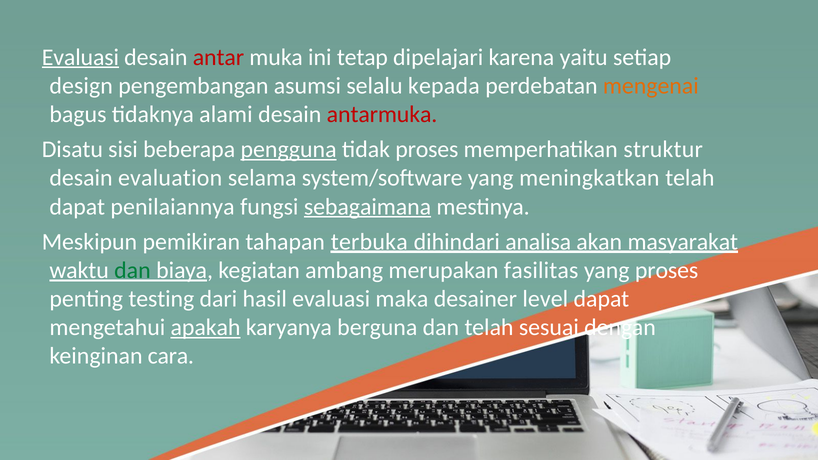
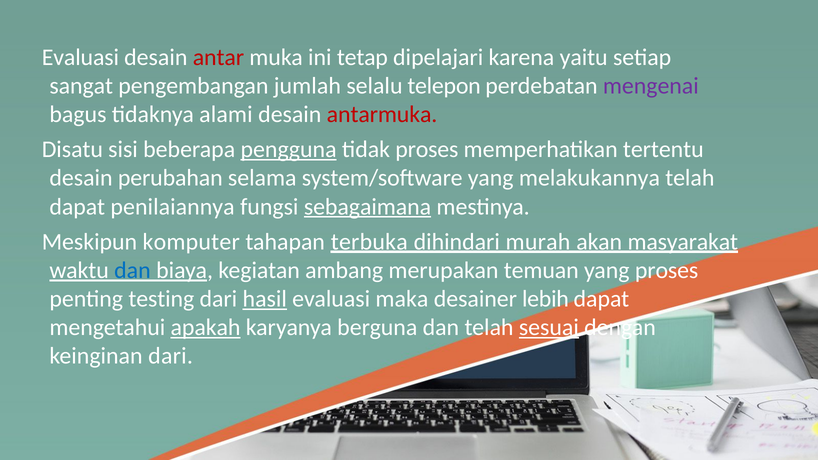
Evaluasi underline: present -> none (80, 57)
design: design -> sangat (81, 86)
asumsi: asumsi -> jumlah (307, 86)
kepada: kepada -> telepon (444, 86)
mengenai colour: orange -> purple (651, 86)
struktur: struktur -> tertentu (663, 149)
evaluation: evaluation -> perubahan (170, 178)
meningkatkan: meningkatkan -> melakukannya (589, 178)
pemikiran: pemikiran -> komputer (191, 242)
analisa: analisa -> murah (538, 242)
dan colour: green -> blue (132, 270)
fasilitas: fasilitas -> temuan (541, 270)
hasil underline: none -> present (265, 299)
level: level -> lebih (545, 299)
sesuai underline: none -> present (549, 328)
keinginan cara: cara -> dari (171, 356)
